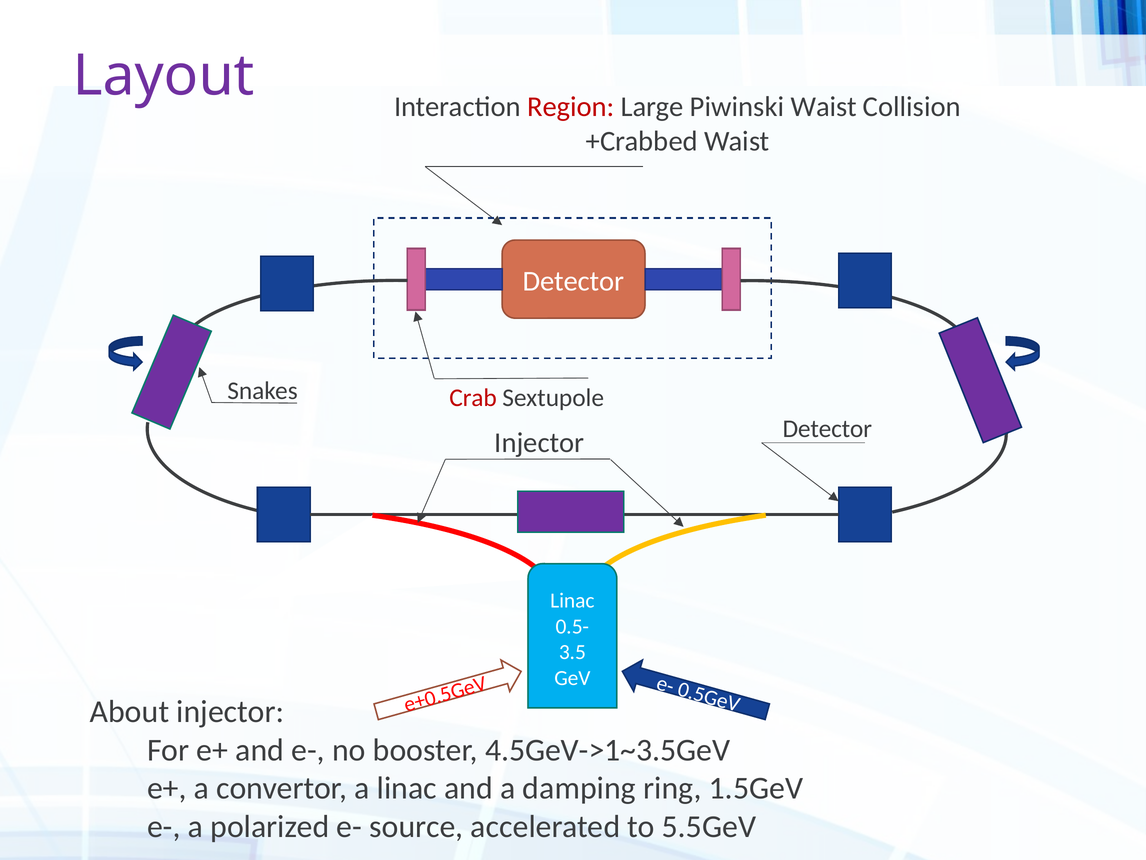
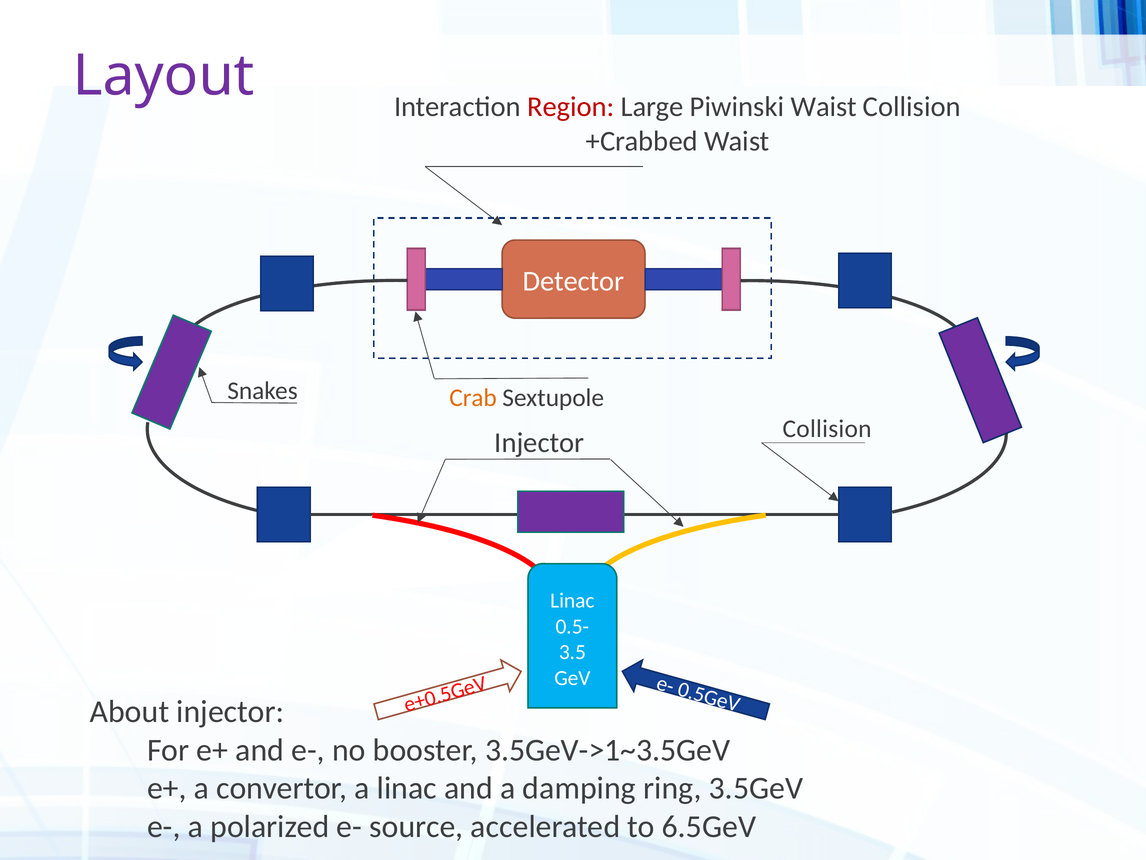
Crab colour: red -> orange (473, 398)
Detector: Detector -> Collision (827, 429)
4.5GeV->1~3.5GeV: 4.5GeV->1~3.5GeV -> 3.5GeV->1~3.5GeV (608, 750)
1.5GeV: 1.5GeV -> 3.5GeV (756, 788)
5.5GeV: 5.5GeV -> 6.5GeV (709, 826)
